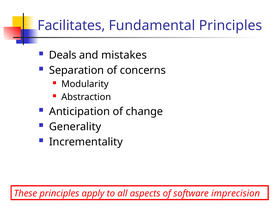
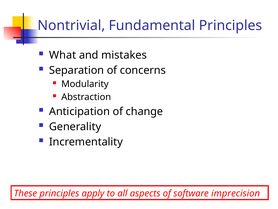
Facilitates: Facilitates -> Nontrivial (71, 25)
Deals: Deals -> What (63, 55)
